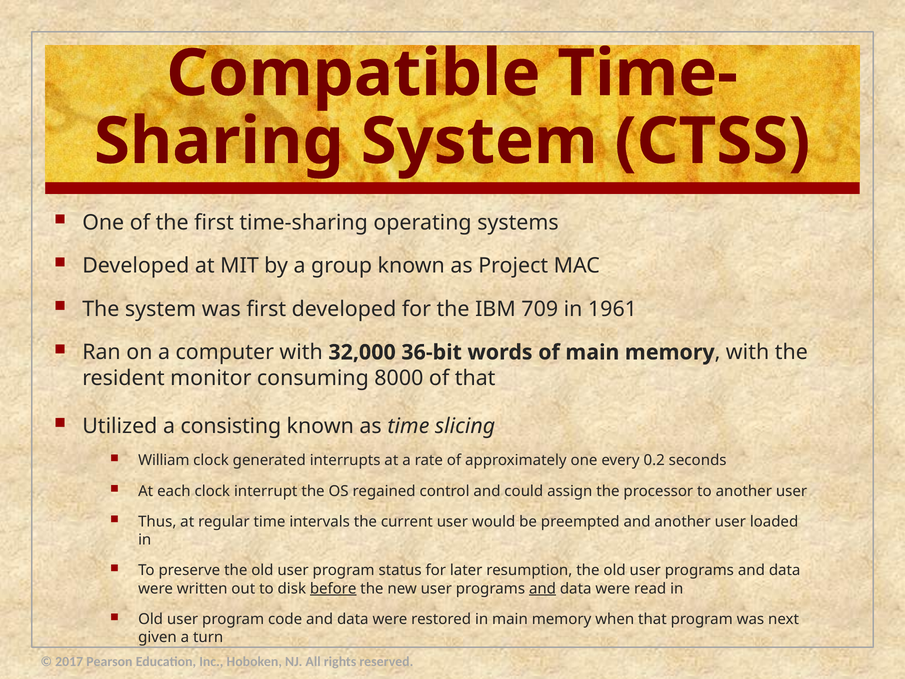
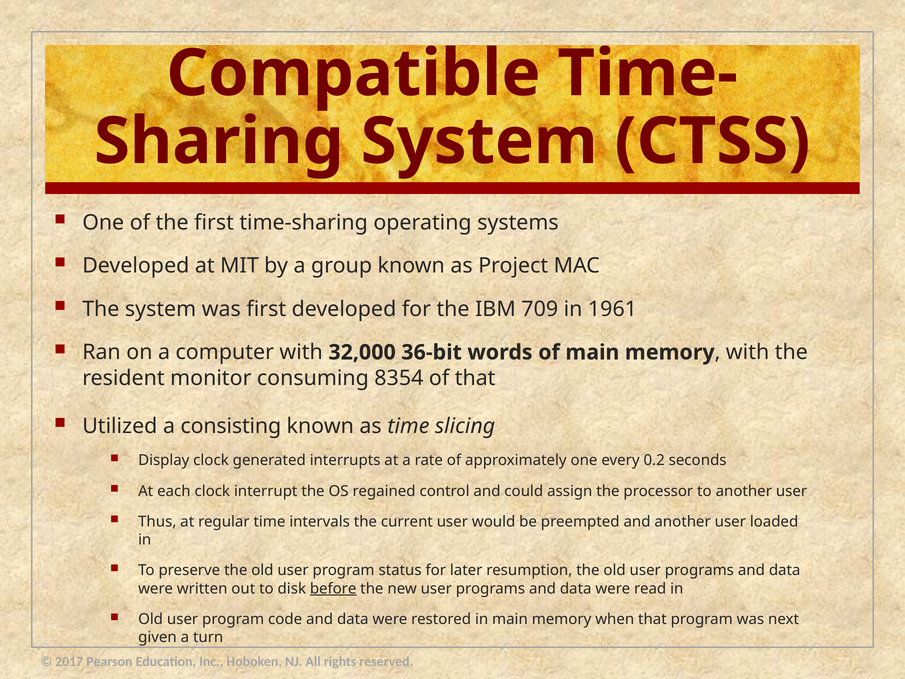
8000: 8000 -> 8354 (399, 378)
William: William -> Display (164, 460)
and underline: present -> none (543, 588)
